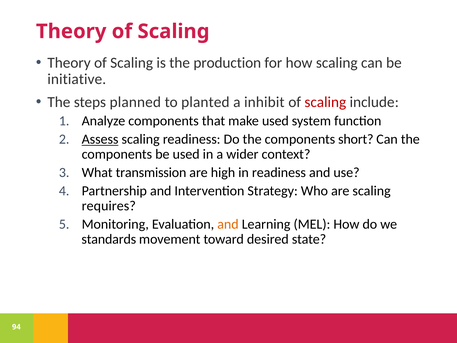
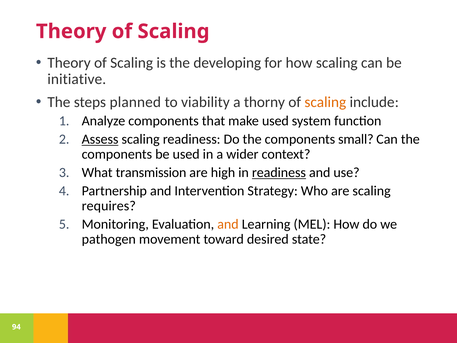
production: production -> developing (227, 63)
planted: planted -> viability (205, 102)
inhibit: inhibit -> thorny (264, 102)
scaling colour: red -> orange (325, 102)
short: short -> small (356, 139)
readiness underline: none -> present (279, 172)
standards: standards -> pathogen (109, 239)
